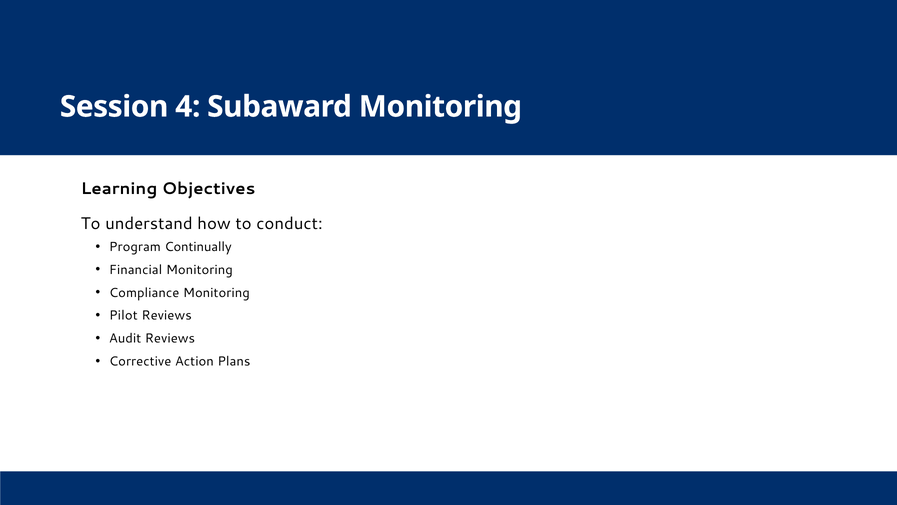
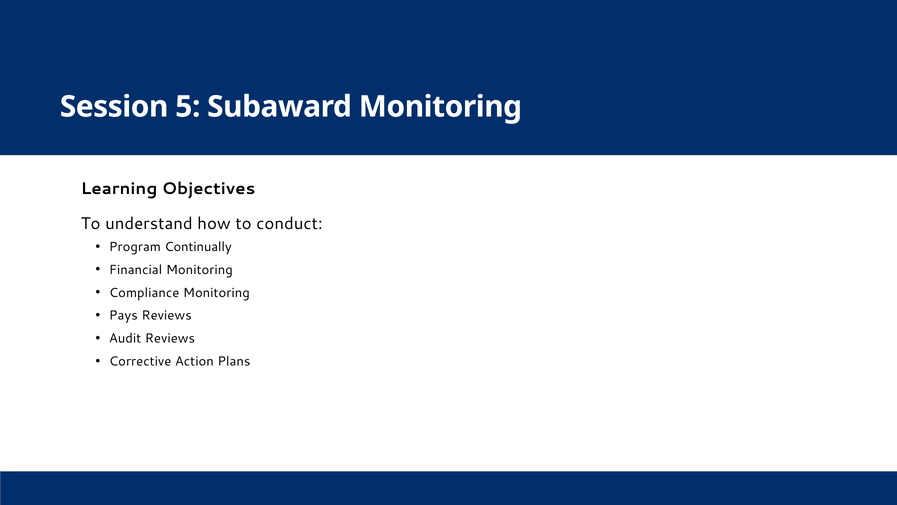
4: 4 -> 5 (188, 107)
Pilot: Pilot -> Pays (123, 315)
